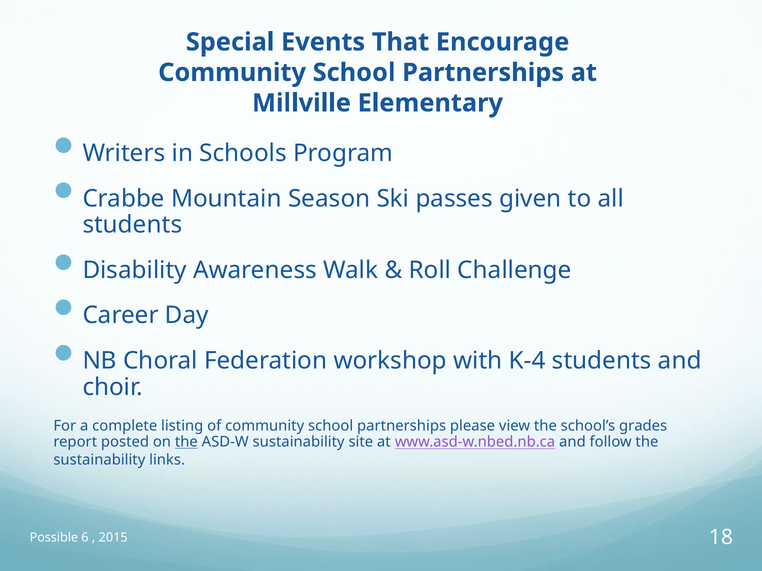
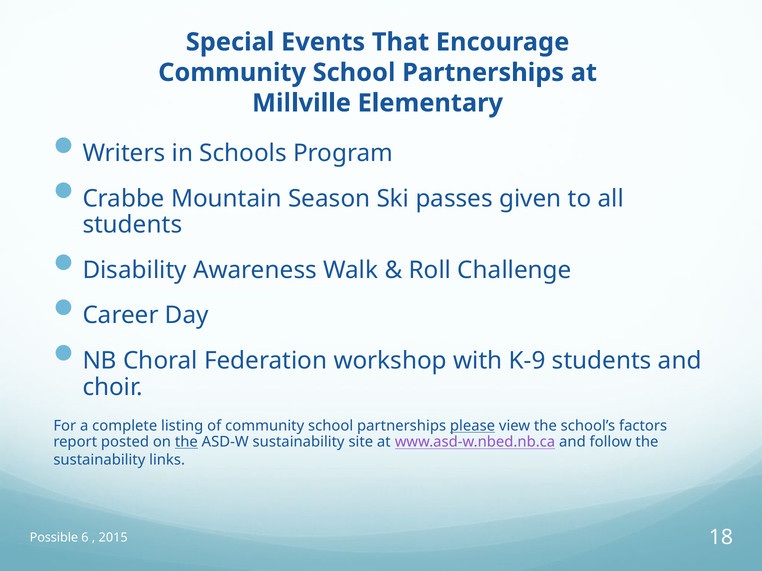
K-4: K-4 -> K-9 (527, 361)
please underline: none -> present (473, 426)
grades: grades -> factors (643, 426)
